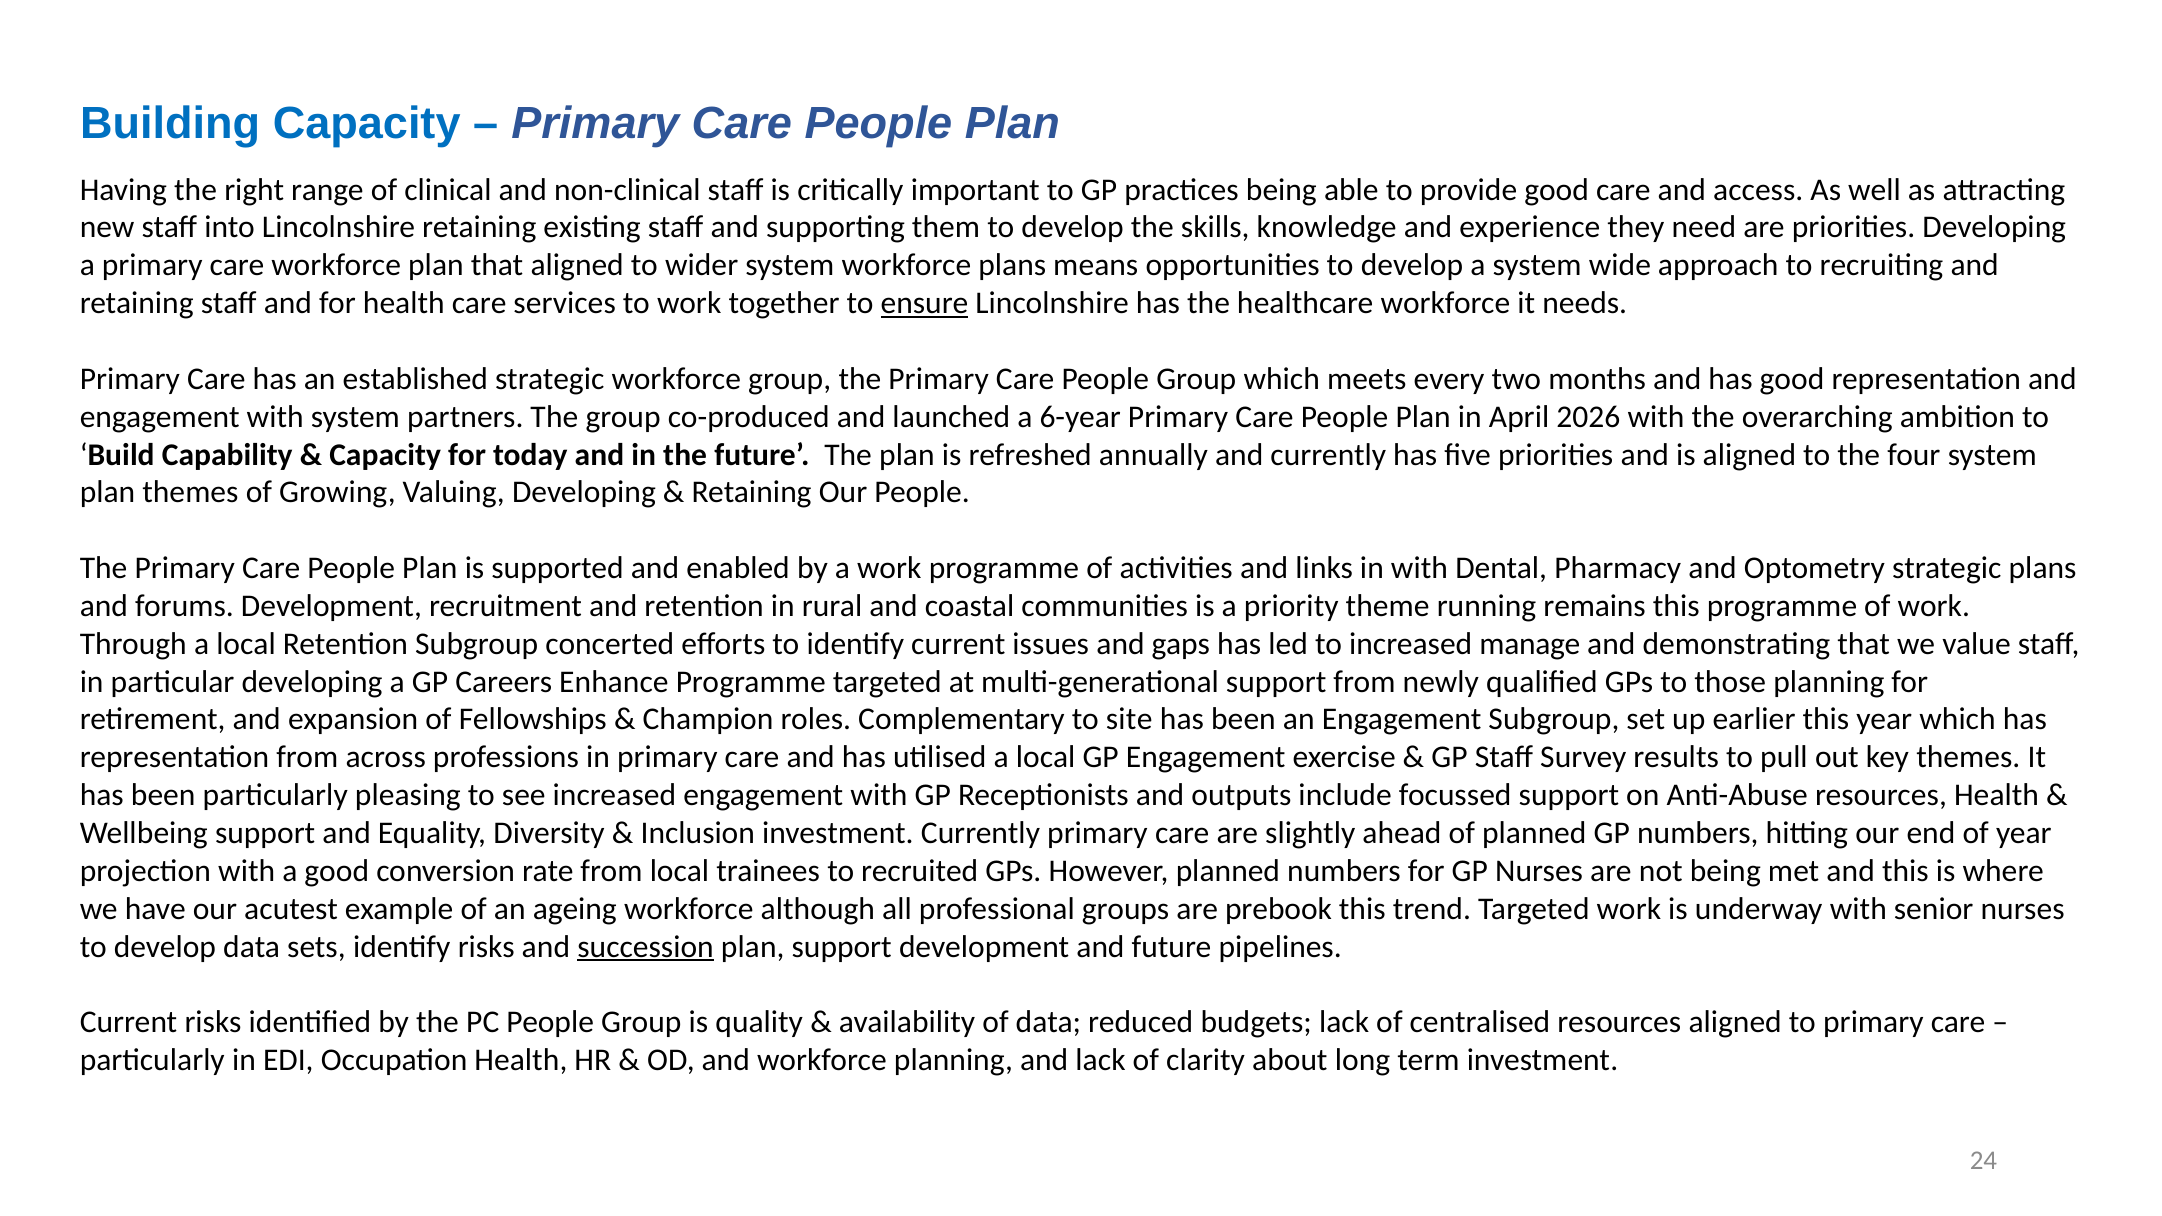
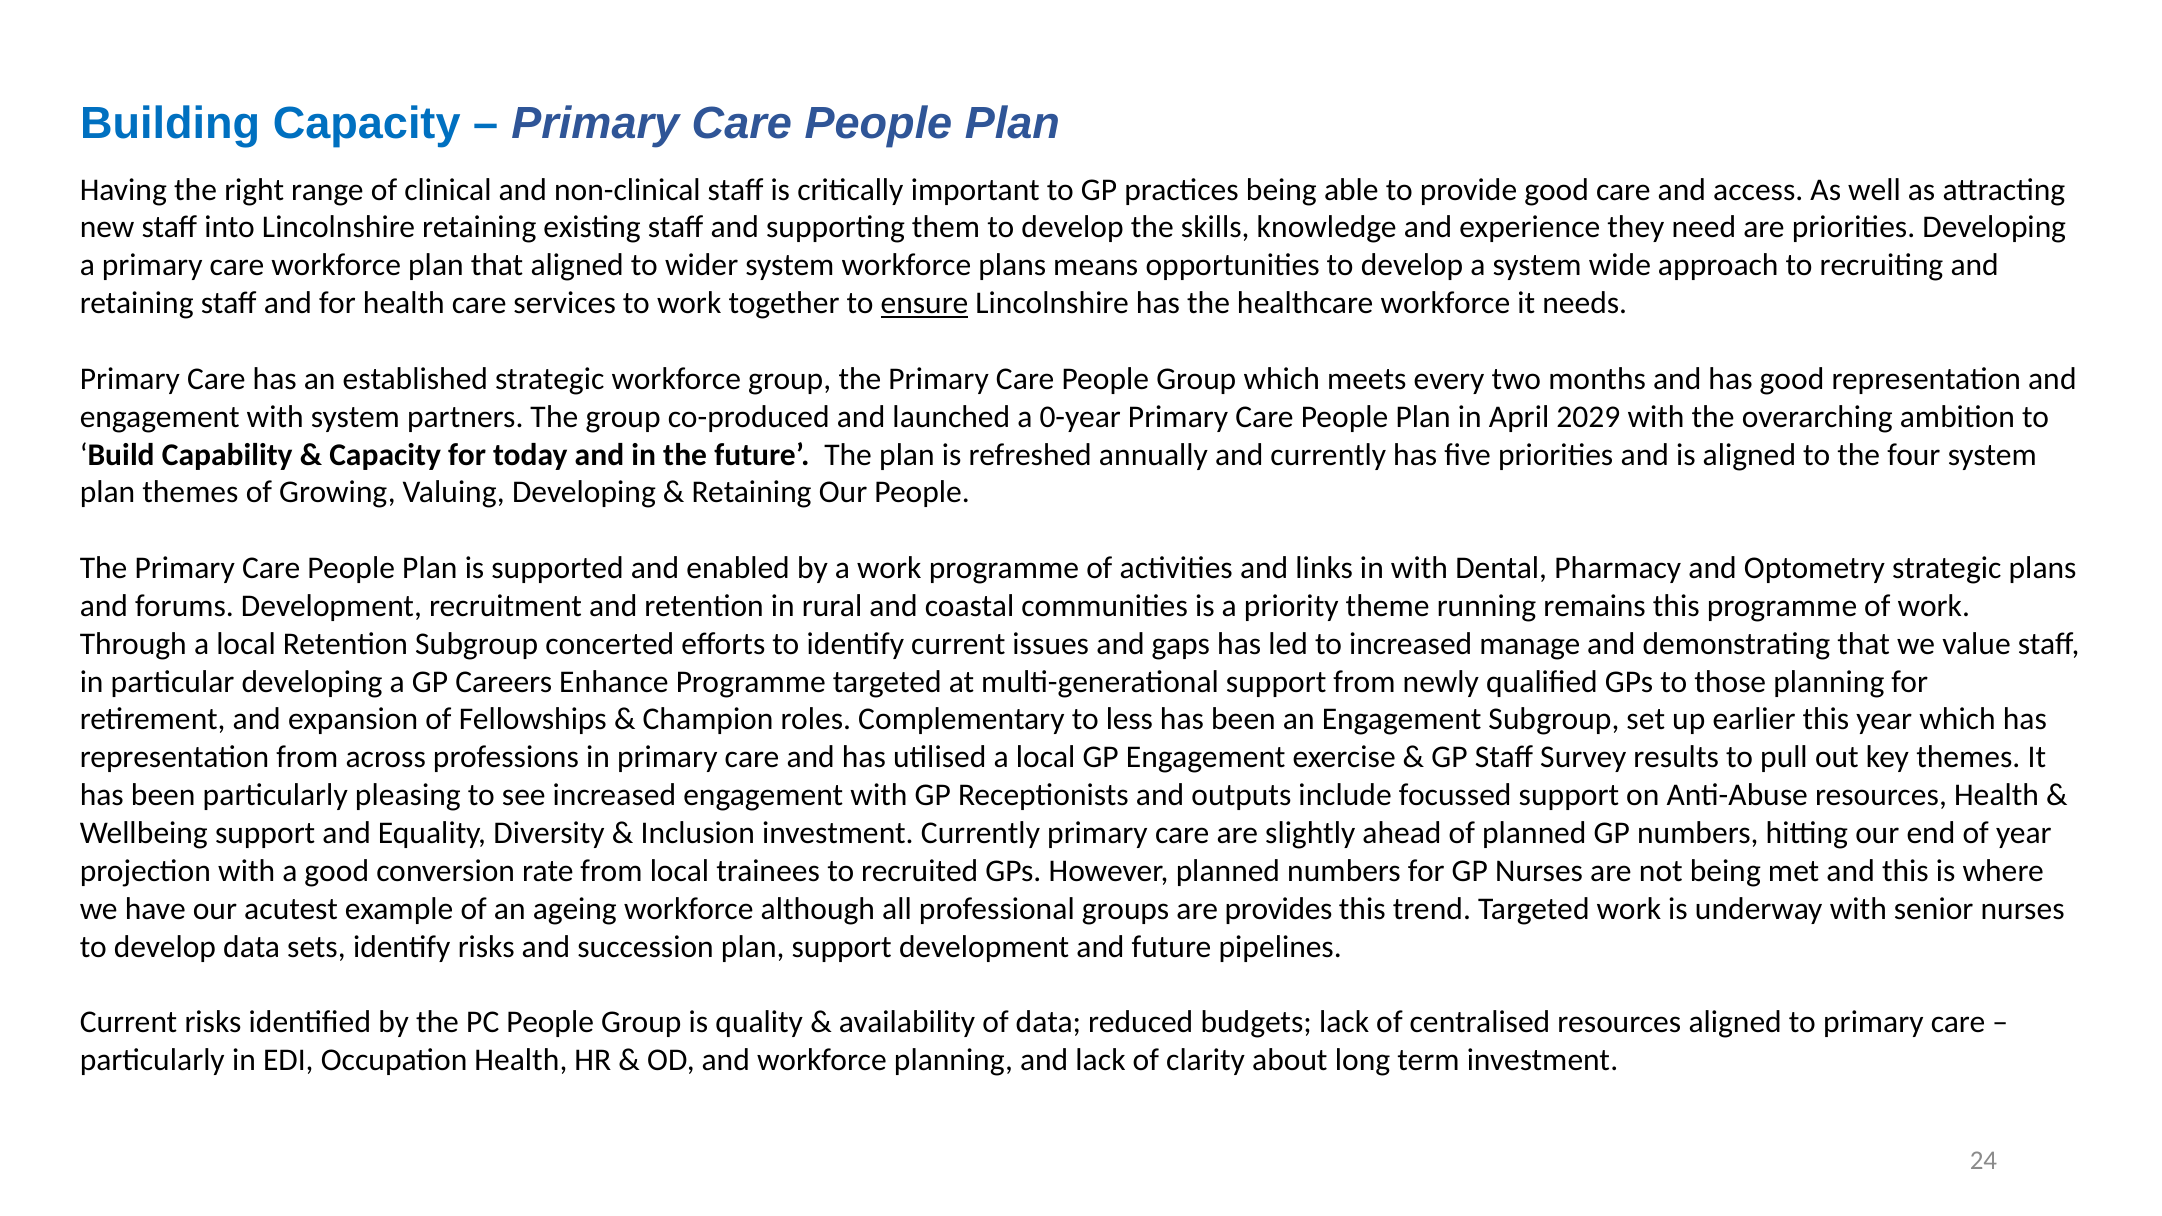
6-year: 6-year -> 0-year (1080, 417)
2026: 2026 -> 2029 (1588, 417)
site: site -> less (1129, 720)
prebook: prebook -> provides (1279, 909)
succession underline: present -> none (646, 947)
